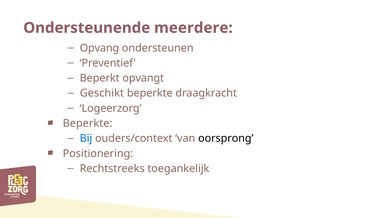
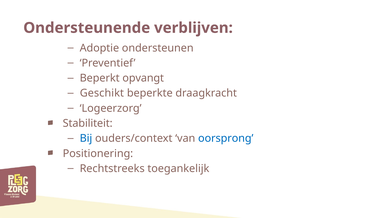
meerdere: meerdere -> verblijven (193, 28)
Opvang: Opvang -> Adoptie (99, 48)
Beperkte: Beperkte -> Stabiliteit (88, 123)
oorsprong colour: black -> blue (226, 139)
